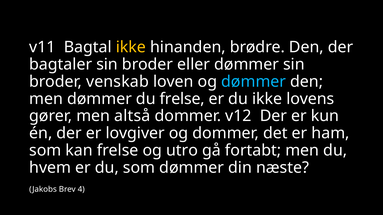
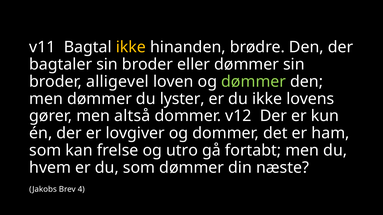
venskab: venskab -> alligevel (117, 82)
dømmer colour: light blue -> light green (254, 82)
du frelse: frelse -> lyster (182, 99)
